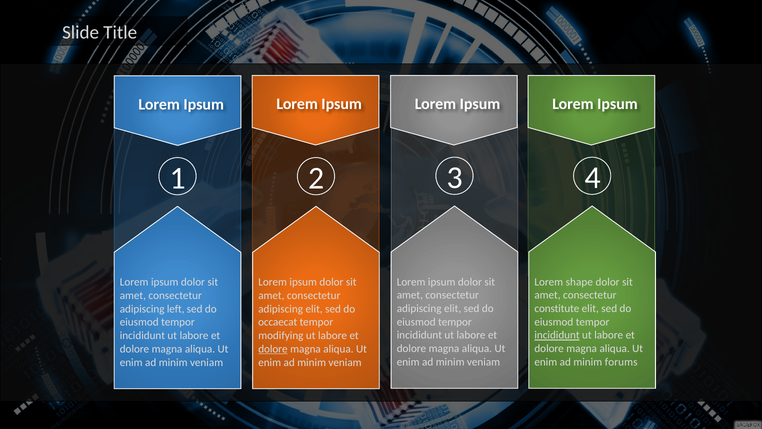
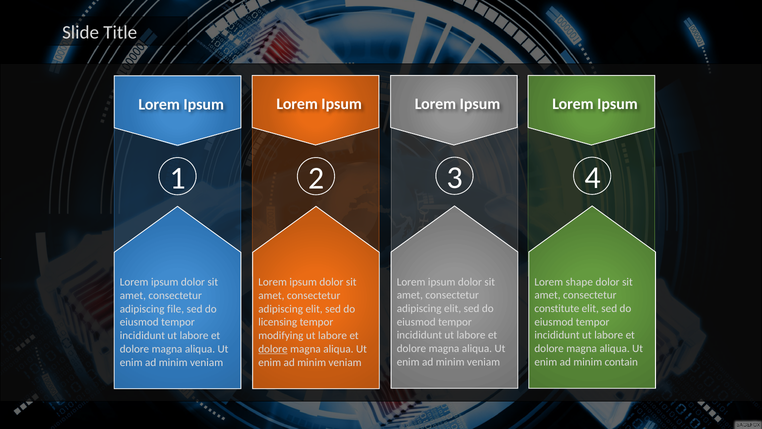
left: left -> file (176, 309)
occaecat: occaecat -> licensing (278, 322)
incididunt underline: present -> none (557, 335)
forums: forums -> contain (621, 362)
